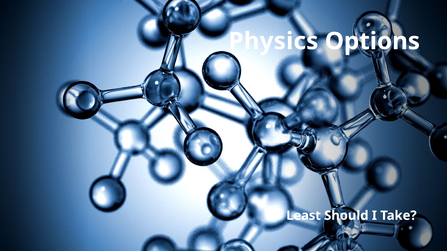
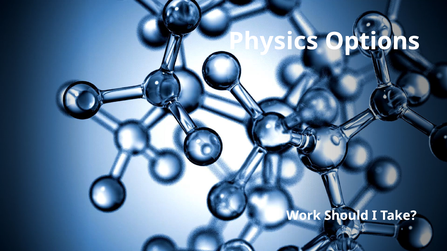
Least: Least -> Work (304, 216)
